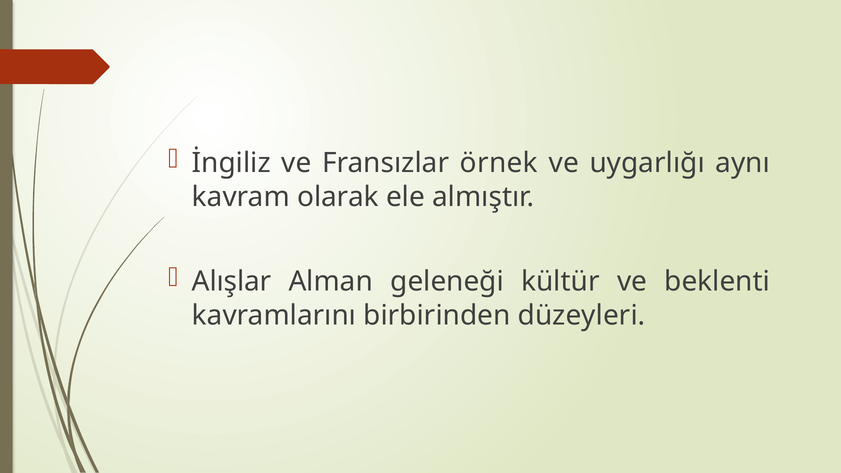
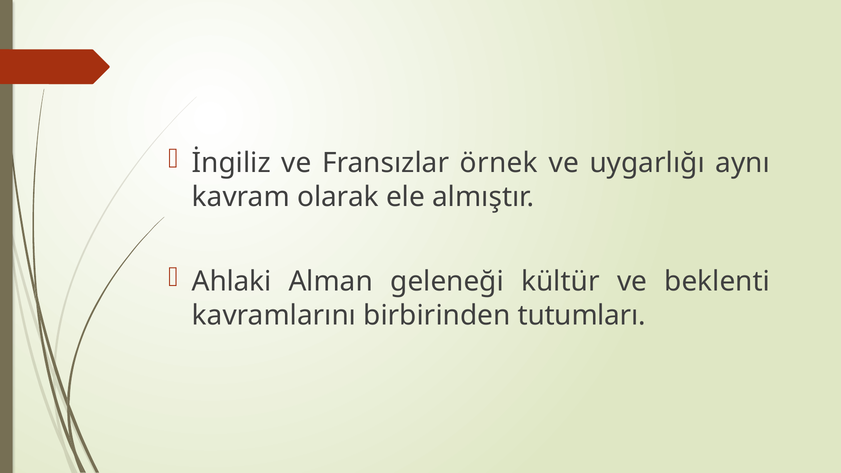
Alışlar: Alışlar -> Ahlaki (232, 282)
düzeyleri: düzeyleri -> tutumları (582, 315)
